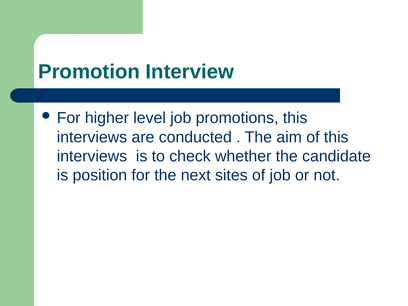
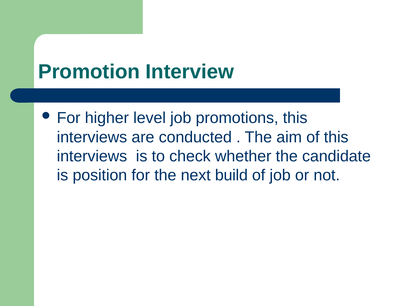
sites: sites -> build (231, 175)
